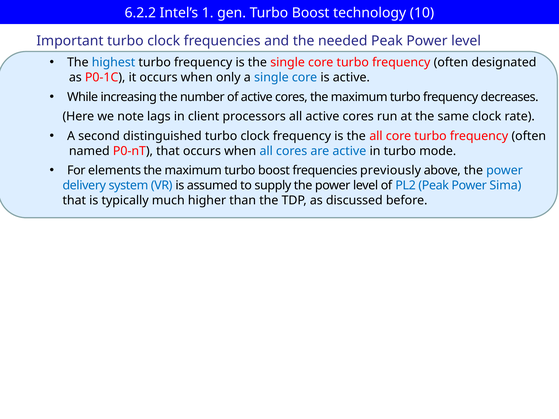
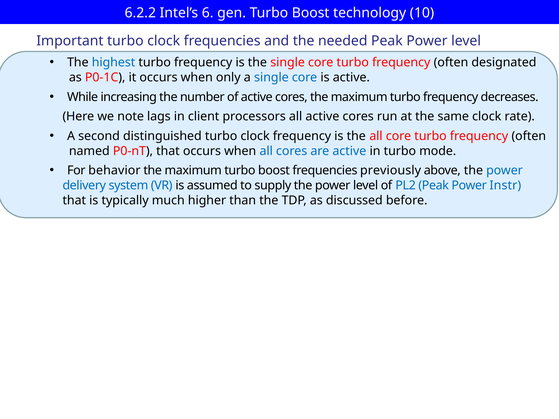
1: 1 -> 6 (208, 13)
elements: elements -> behavior (114, 171)
Sima: Sima -> Instr (505, 186)
